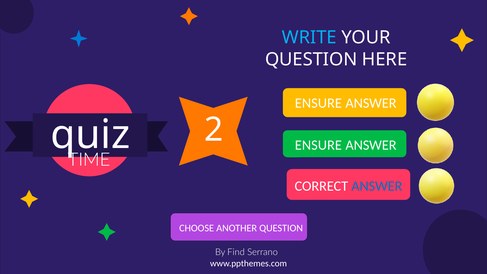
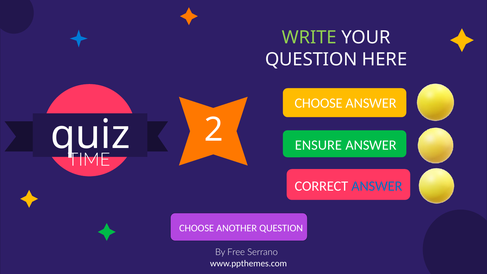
WRITE colour: light blue -> light green (309, 37)
ENSURE: ENSURE -> CHOOSE (319, 103)
Find: Find -> Free (236, 252)
